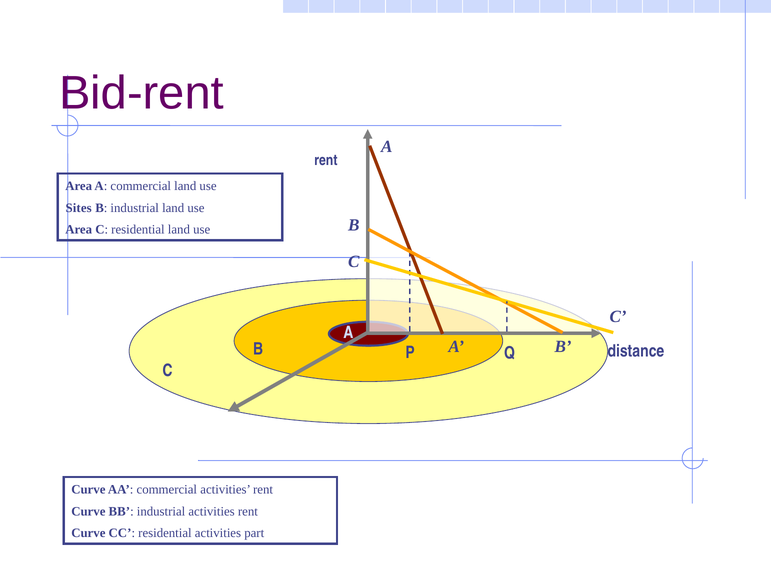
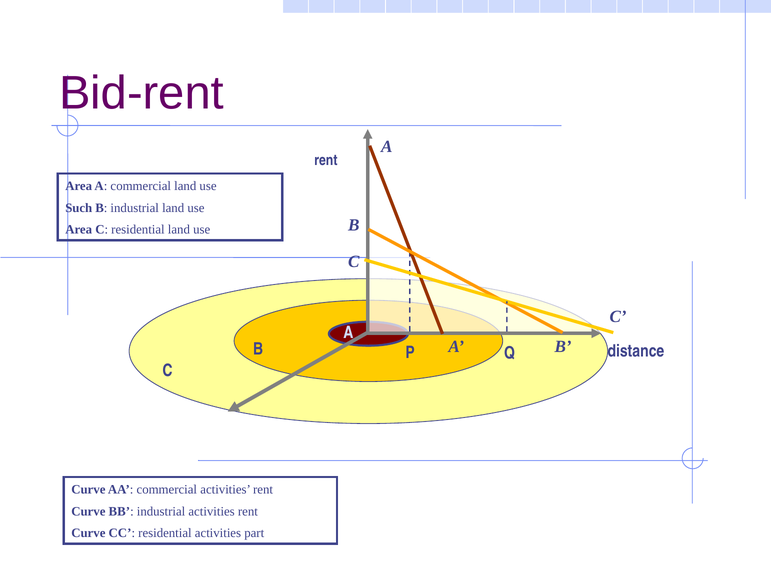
Sites: Sites -> Such (79, 208)
